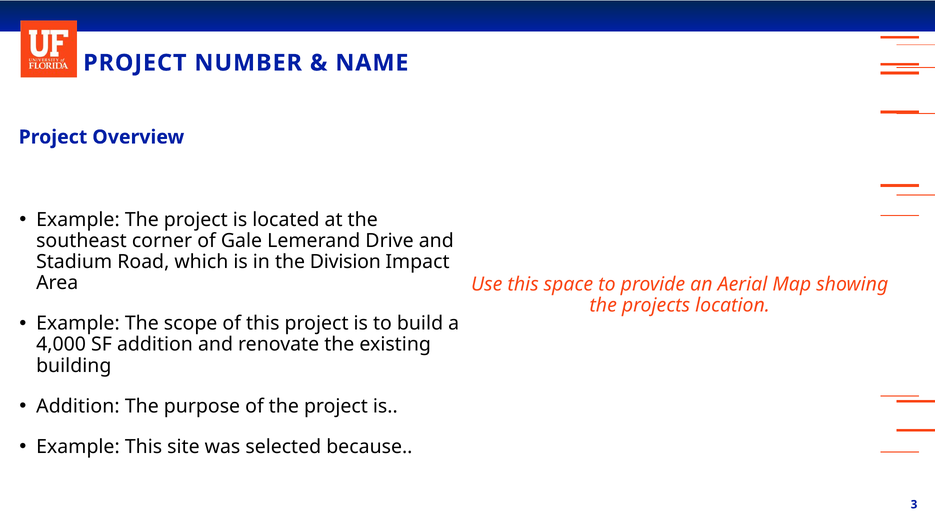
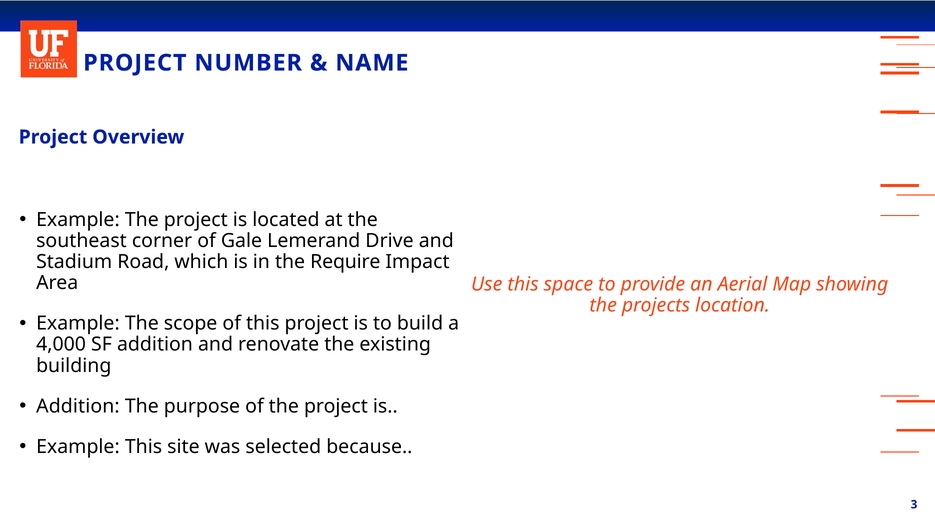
Division: Division -> Require (345, 262)
